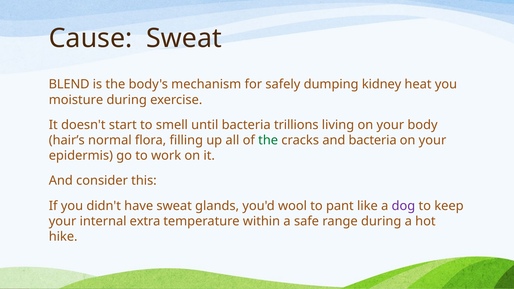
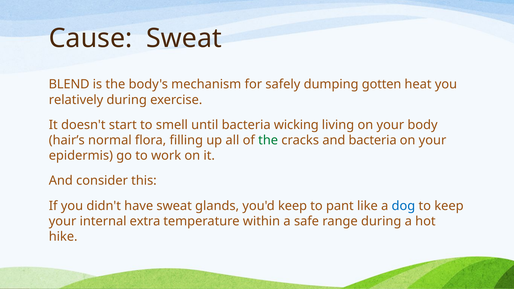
kidney: kidney -> gotten (382, 84)
moisture: moisture -> relatively (76, 100)
trillions: trillions -> wicking (296, 125)
you'd wool: wool -> keep (293, 206)
dog colour: purple -> blue (403, 206)
